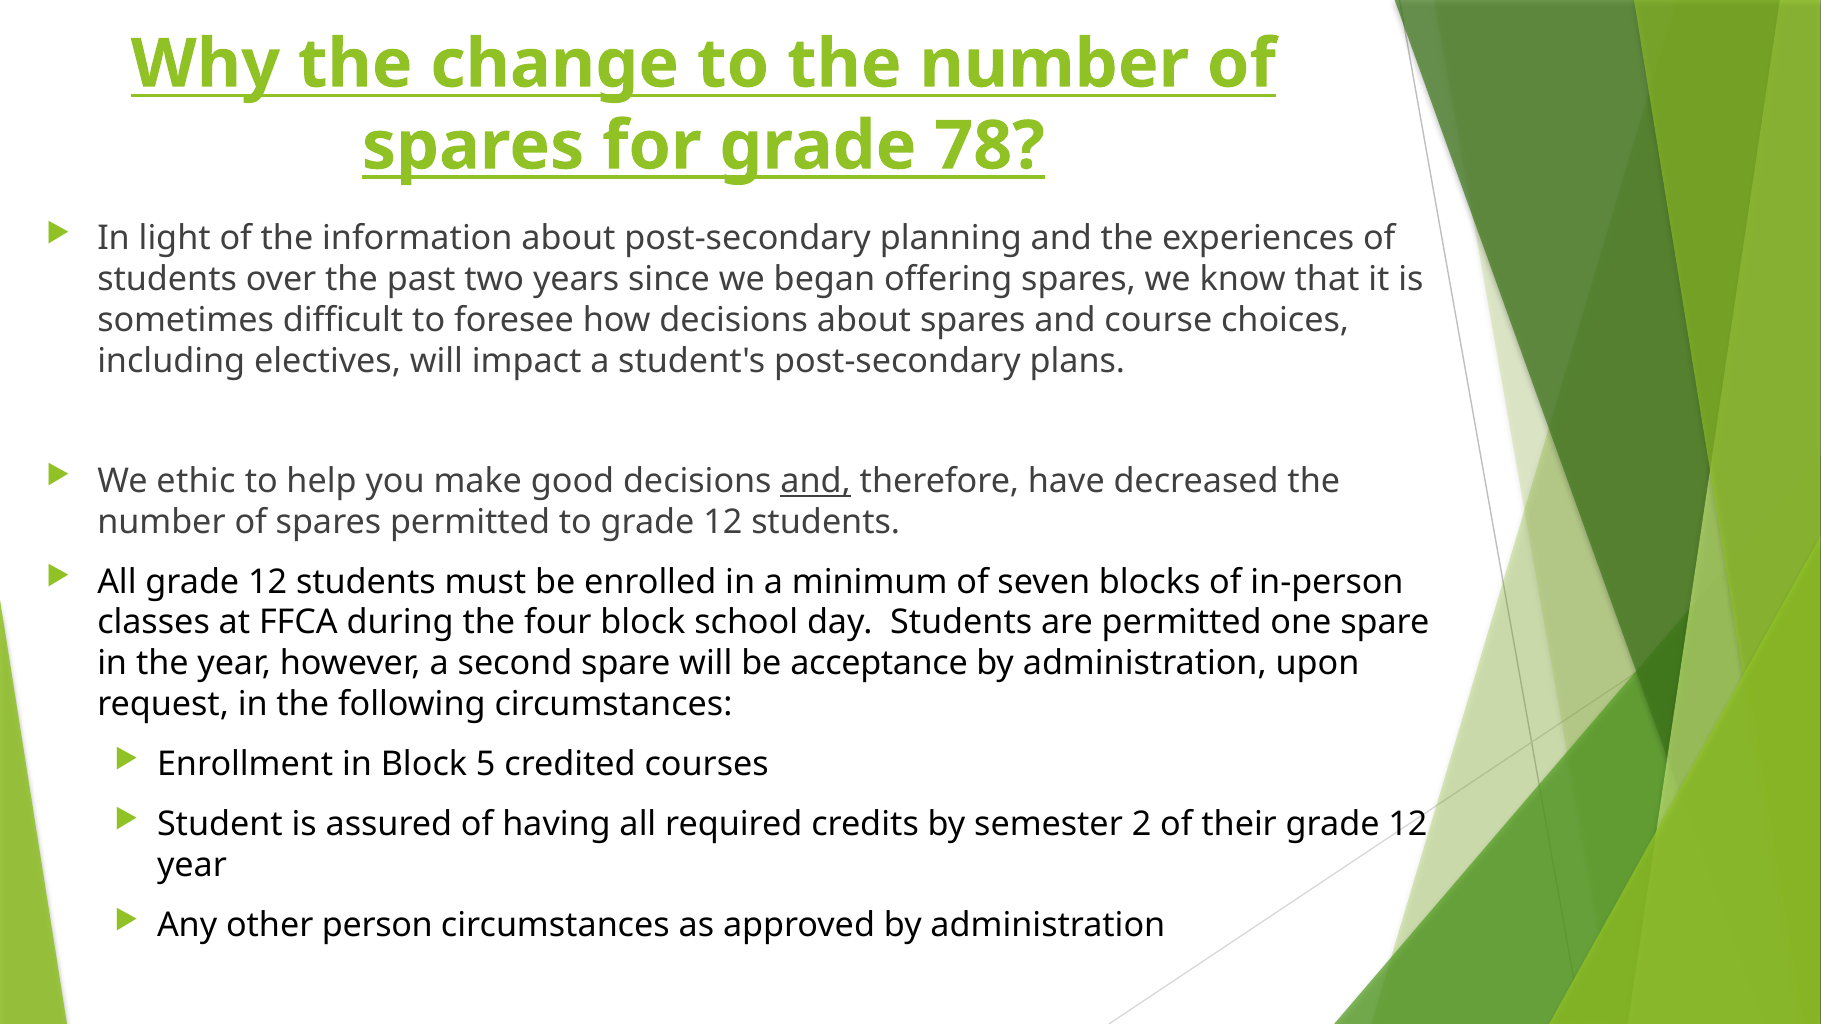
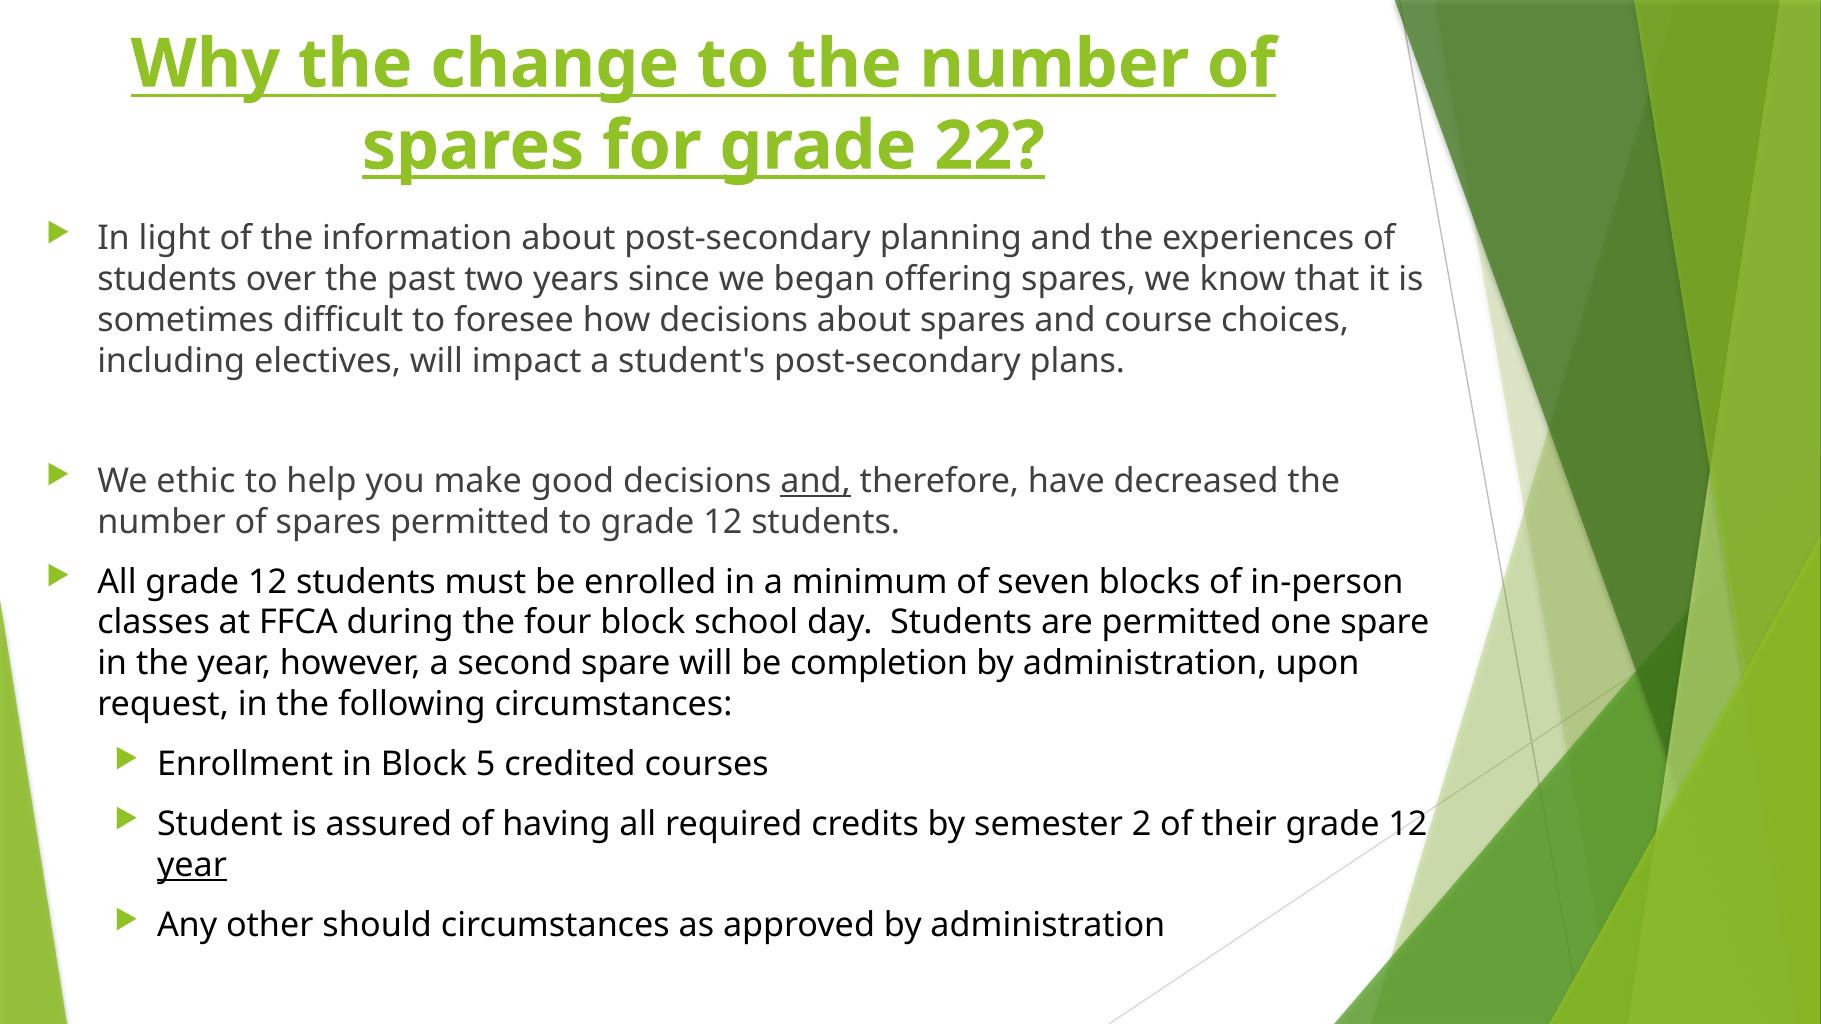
78: 78 -> 22 (989, 146)
acceptance: acceptance -> completion (879, 664)
year underline: none -> present (192, 866)
person: person -> should (377, 926)
